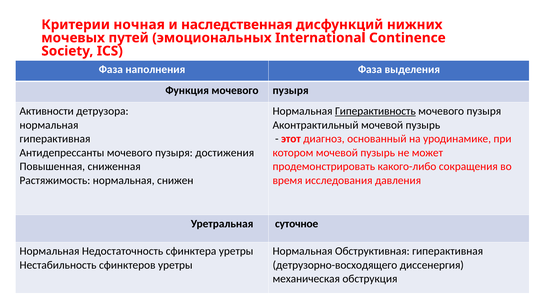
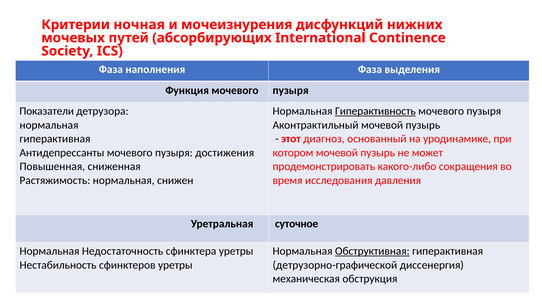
наследственная: наследственная -> мочеизнурения (237, 25)
эмоциональных: эмоциональных -> абсорбирующих (212, 38)
Активности: Активности -> Показатели (47, 111)
Обструктивная underline: none -> present (372, 251)
детрузорно-восходящего: детрузорно-восходящего -> детрузорно-графической (335, 265)
